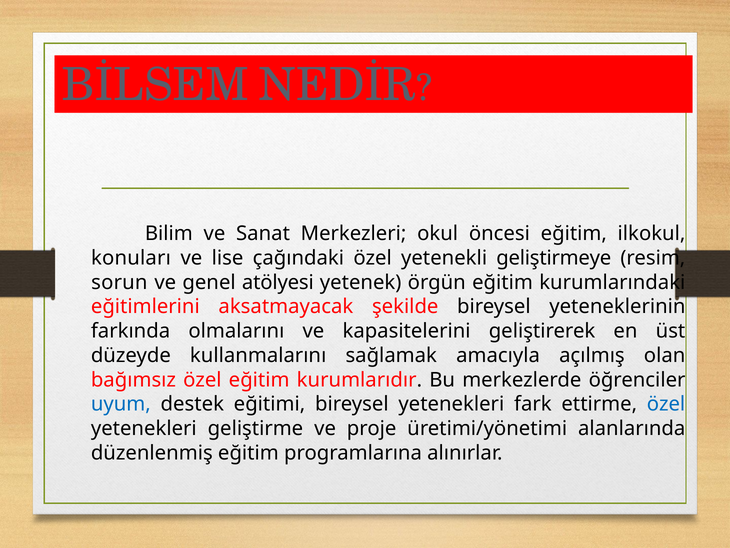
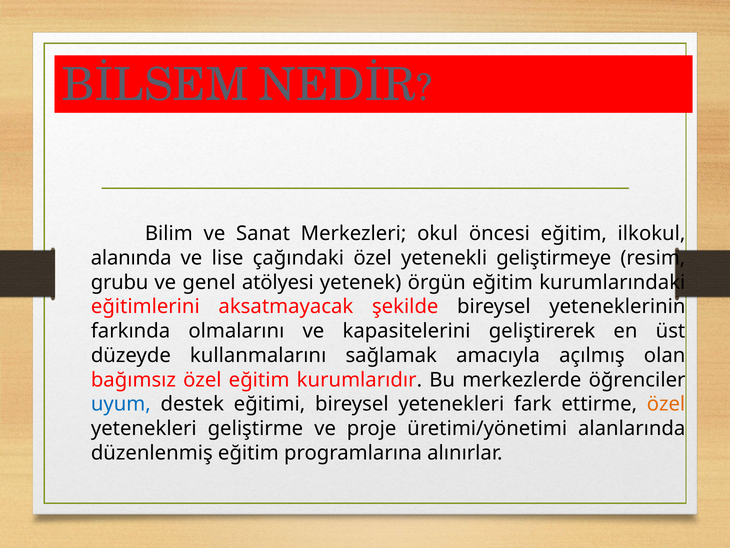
konuları: konuları -> alanında (131, 258)
sorun: sorun -> grubu (120, 282)
özel colour: blue -> orange (666, 404)
